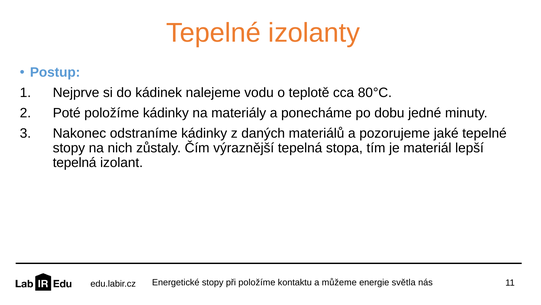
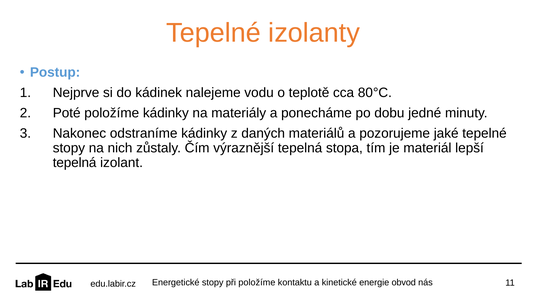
můžeme: můžeme -> kinetické (339, 282)
světla: světla -> obvod (404, 282)
